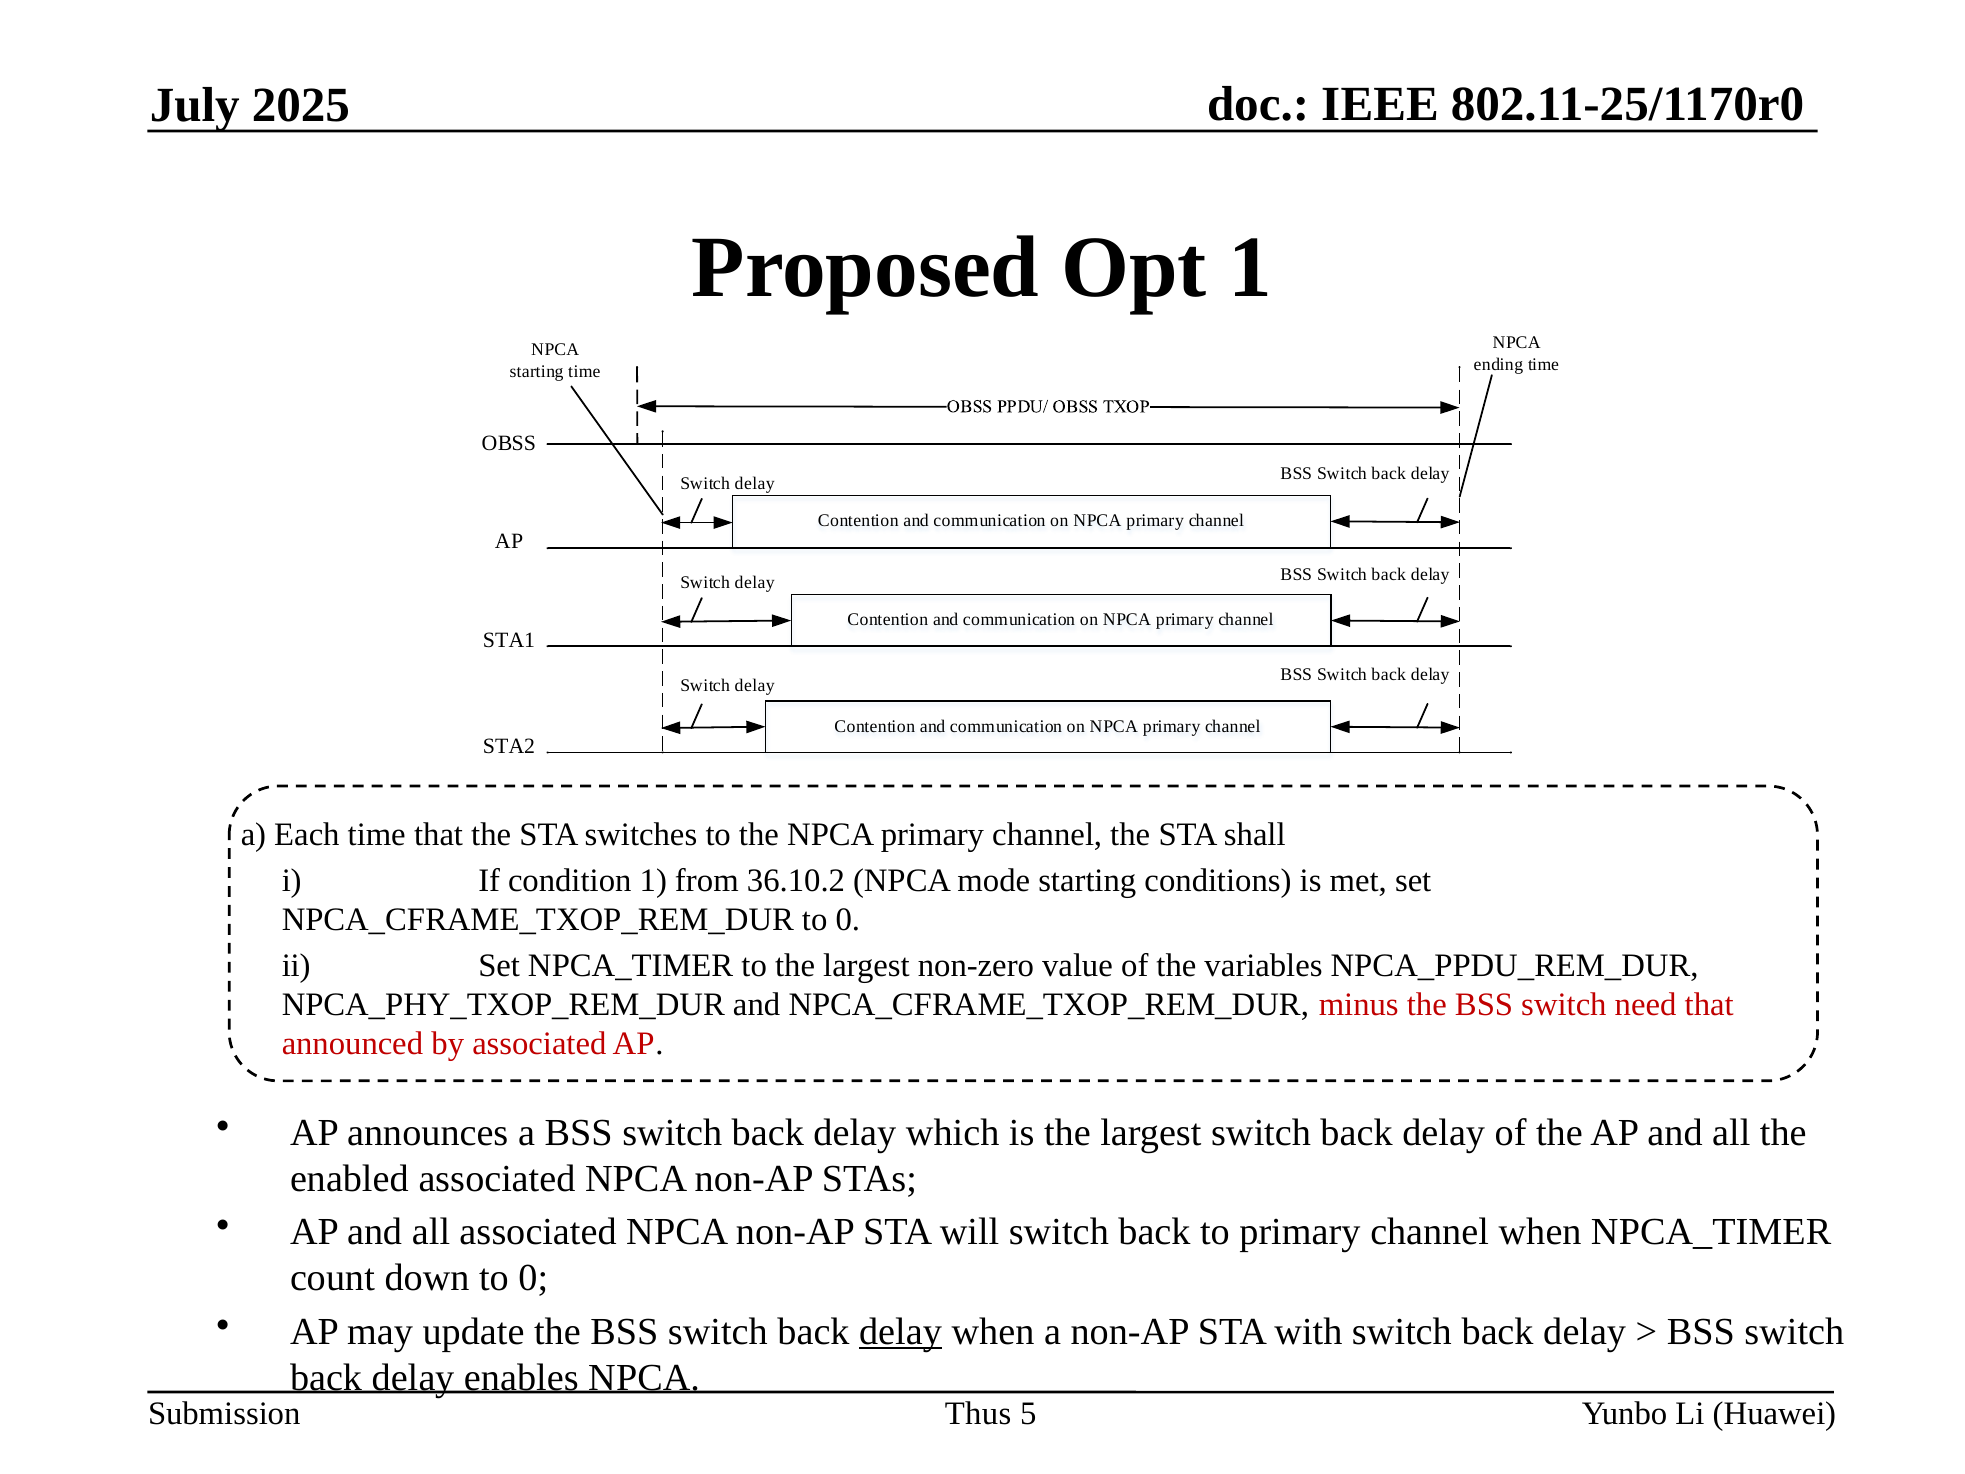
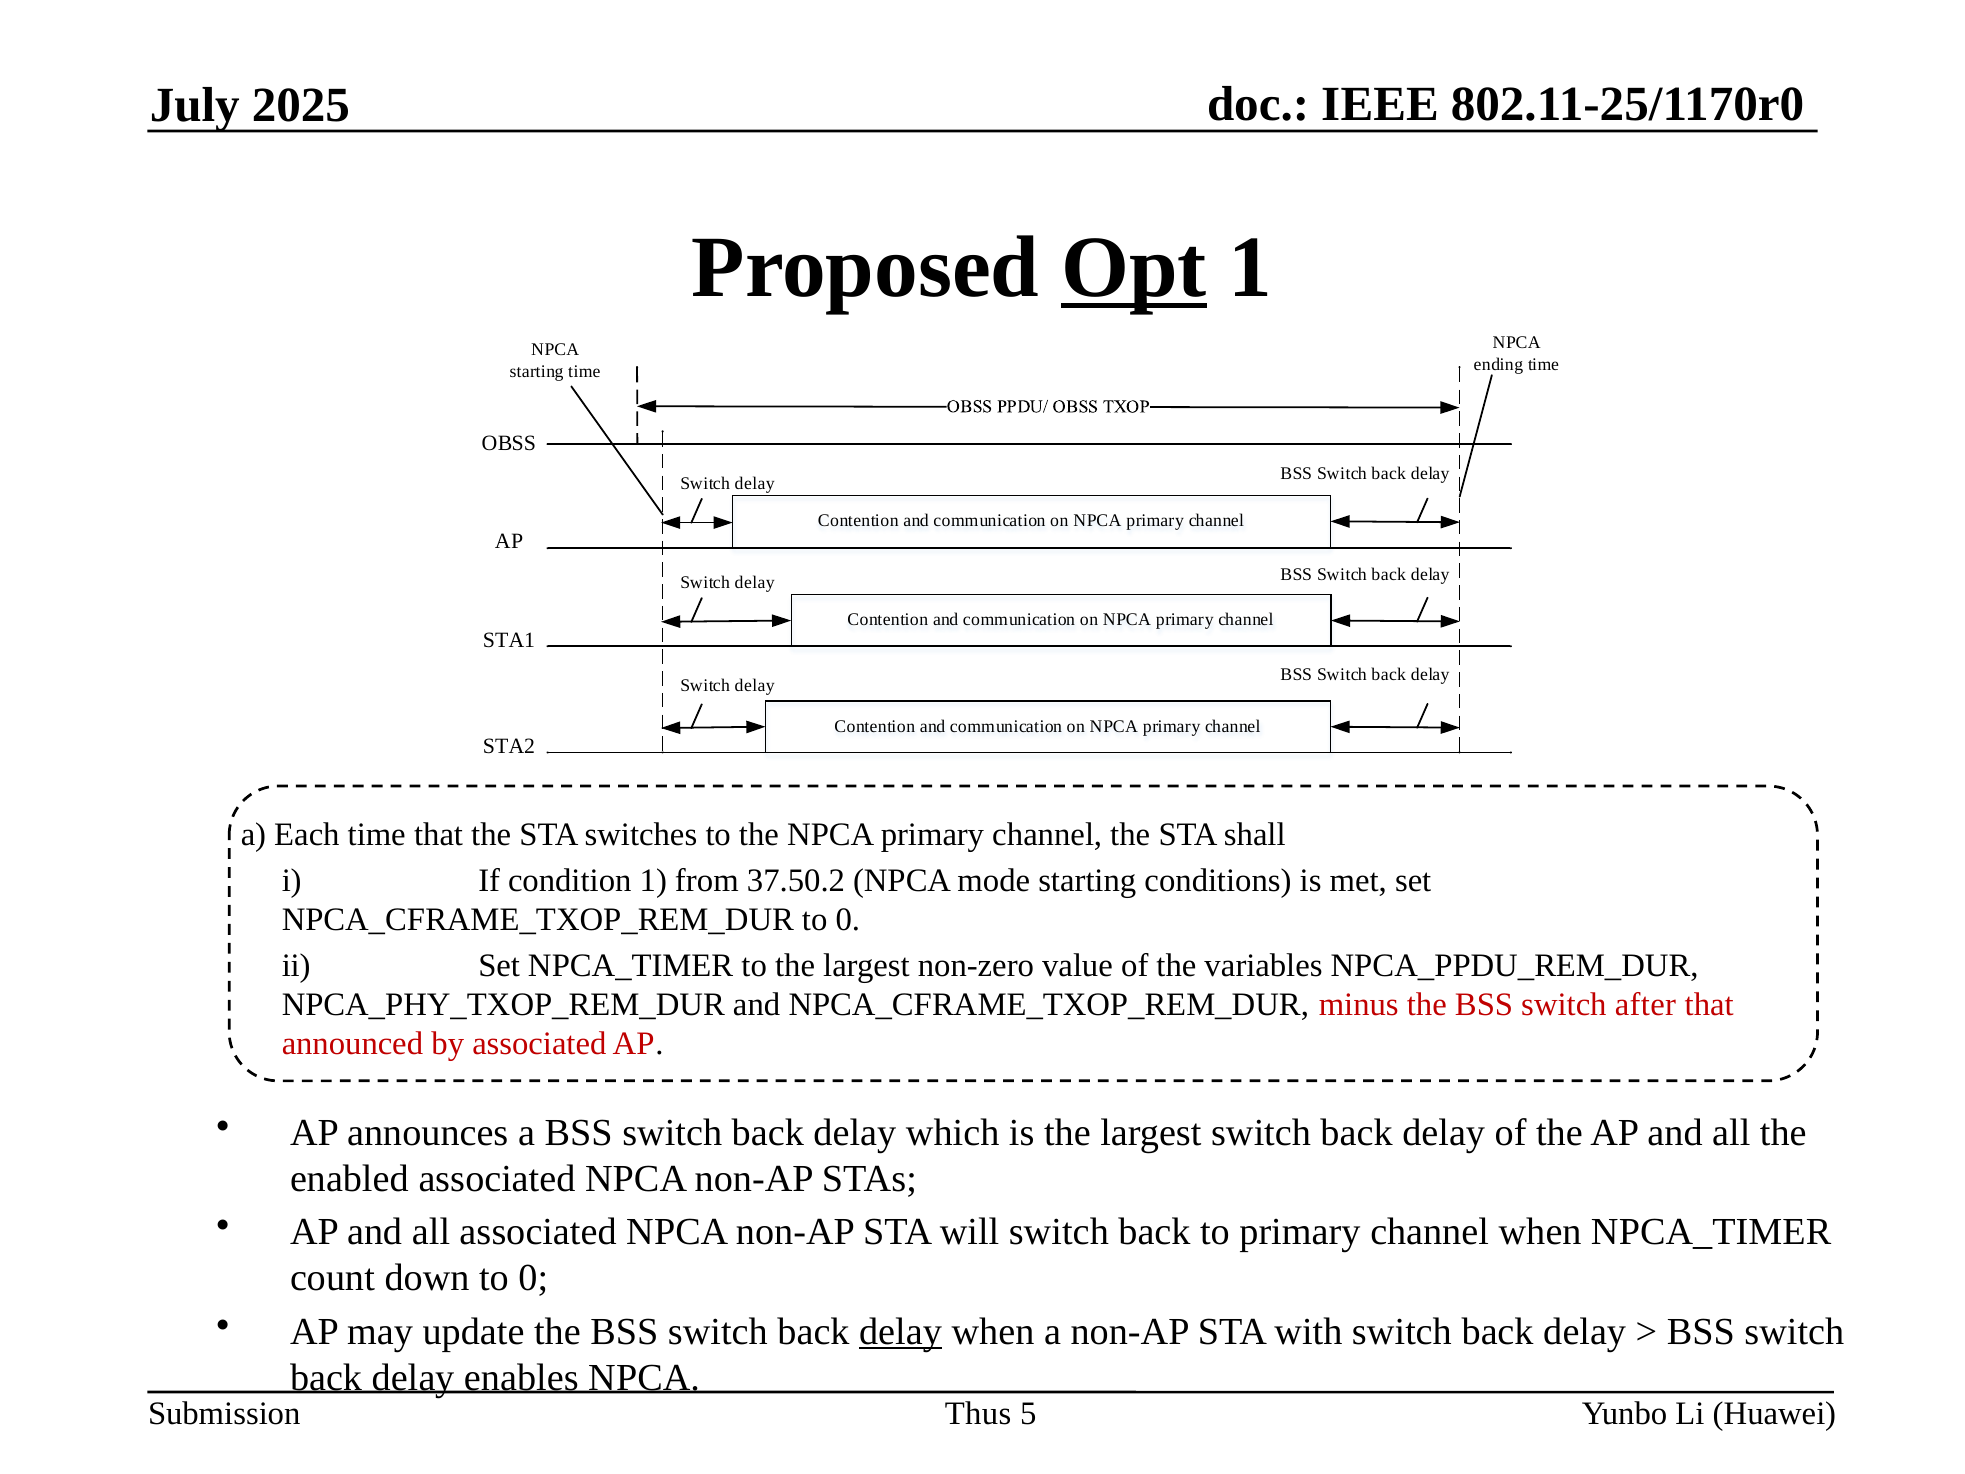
Opt underline: none -> present (1134, 268)
36.10.2: 36.10.2 -> 37.50.2 (796, 880)
need: need -> after (1645, 1005)
